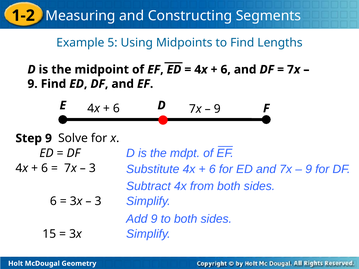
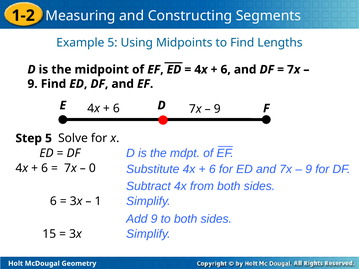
Step 9: 9 -> 5 (48, 138)
3: 3 -> 0 (92, 168)
3: 3 -> 1 (98, 201)
